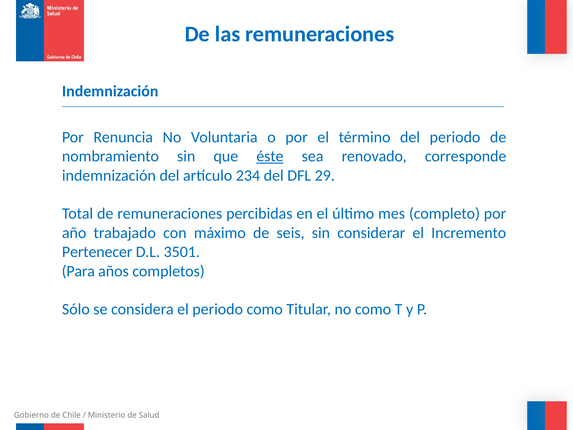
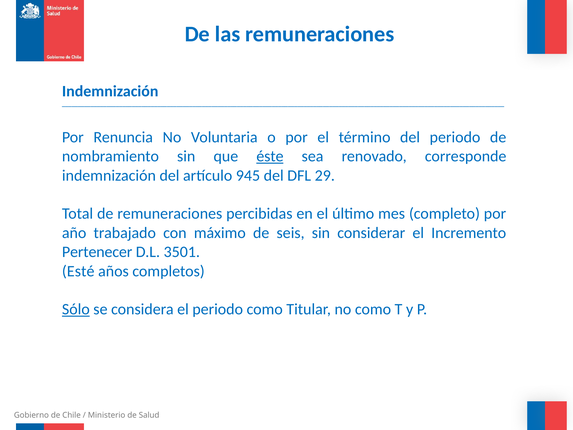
234: 234 -> 945 (248, 175)
Para: Para -> Esté (78, 271)
Sólo underline: none -> present (76, 309)
